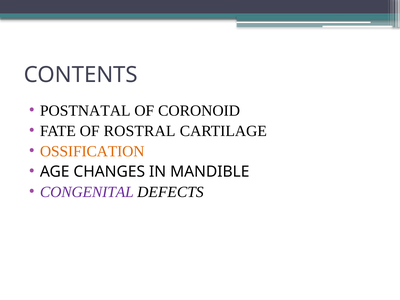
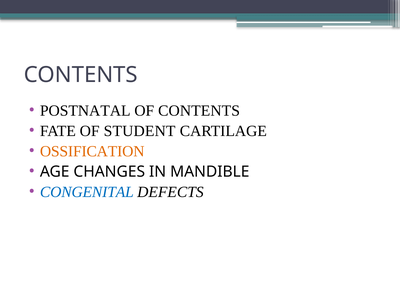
OF CORONOID: CORONOID -> CONTENTS (199, 111)
ROSTRAL: ROSTRAL -> STUDENT (140, 131)
CONGENITAL colour: purple -> blue (87, 192)
